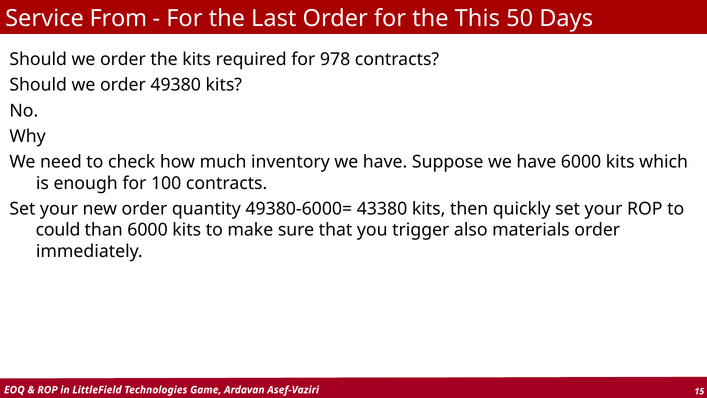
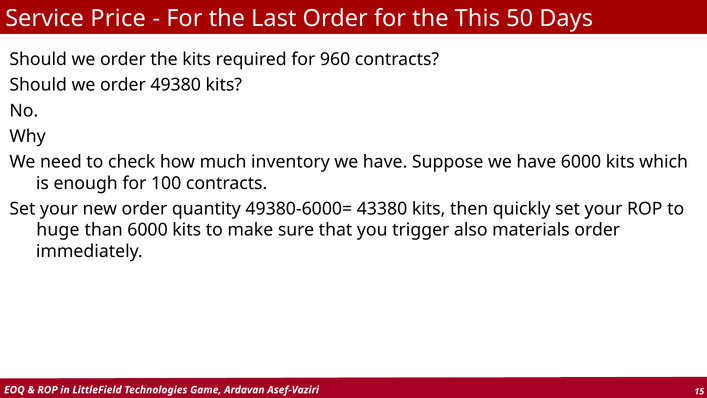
From: From -> Price (118, 18)
978: 978 -> 960 (335, 59)
could: could -> huge (58, 230)
